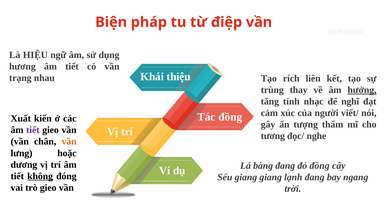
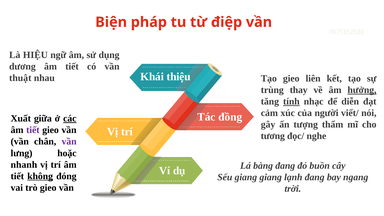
hương: hương -> dương (22, 66)
trạng: trạng -> thuật (20, 78)
Tạo rích: rích -> gieo (291, 78)
tính underline: none -> present (291, 101)
nghĩ: nghĩ -> diễn (350, 101)
kiến: kiến -> giữa (43, 119)
các underline: none -> present (70, 119)
vần colour: orange -> purple (69, 142)
dương: dương -> nhanh (24, 165)
đỏ đồng: đồng -> buồn (320, 166)
